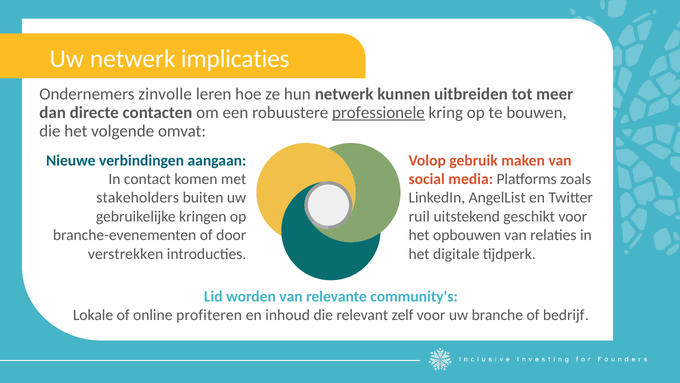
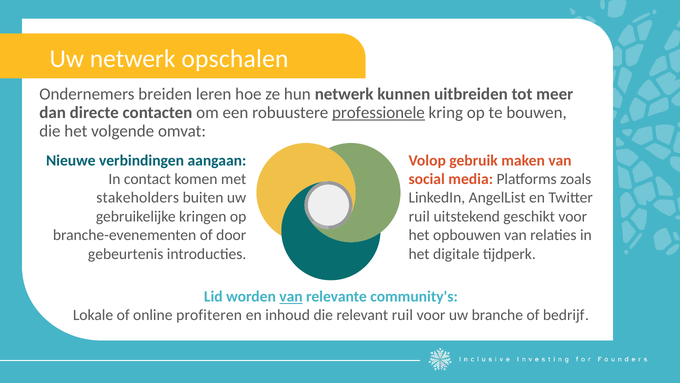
implicaties: implicaties -> opschalen (235, 59)
zinvolle: zinvolle -> breiden (165, 94)
verstrekken: verstrekken -> gebeurtenis (126, 254)
van underline: none -> present (291, 296)
relevant zelf: zelf -> ruil (402, 315)
